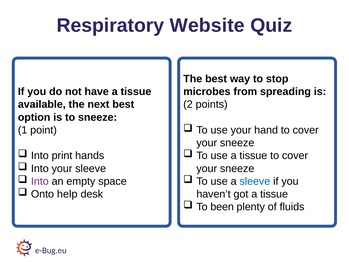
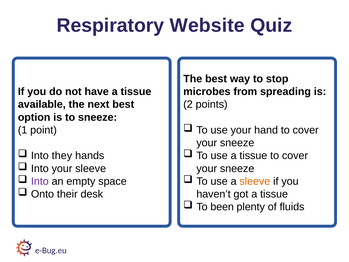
print: print -> they (62, 156)
sleeve colour: blue -> orange (255, 181)
help: help -> their (67, 194)
